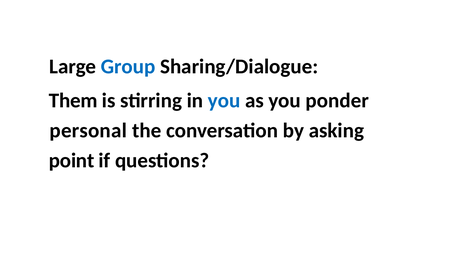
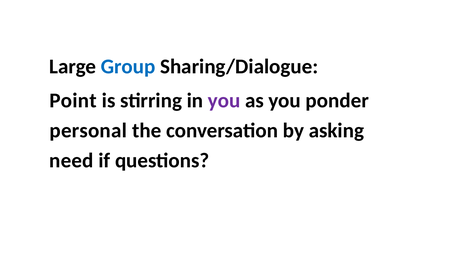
Them: Them -> Point (73, 101)
you colour: blue -> purple (224, 101)
point: point -> need (71, 161)
